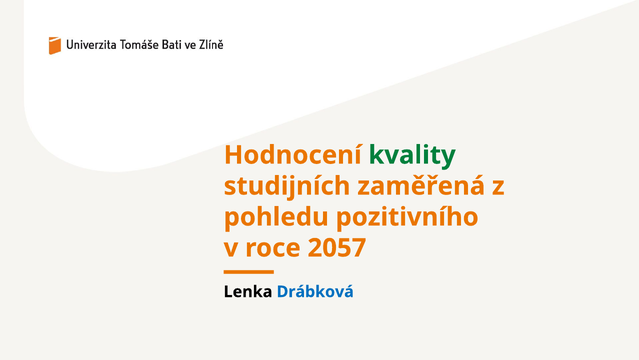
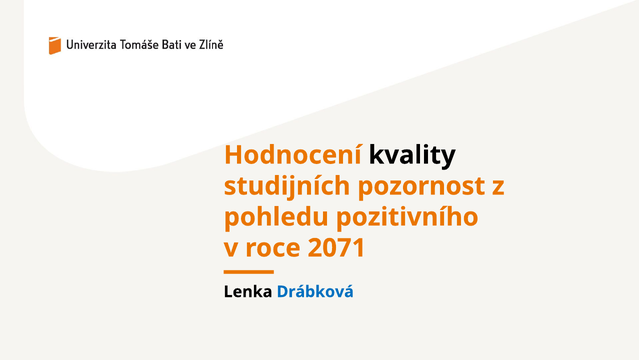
kvality colour: green -> black (412, 155)
zaměřená: zaměřená -> pozornost (421, 186)
2057: 2057 -> 2071 (337, 248)
